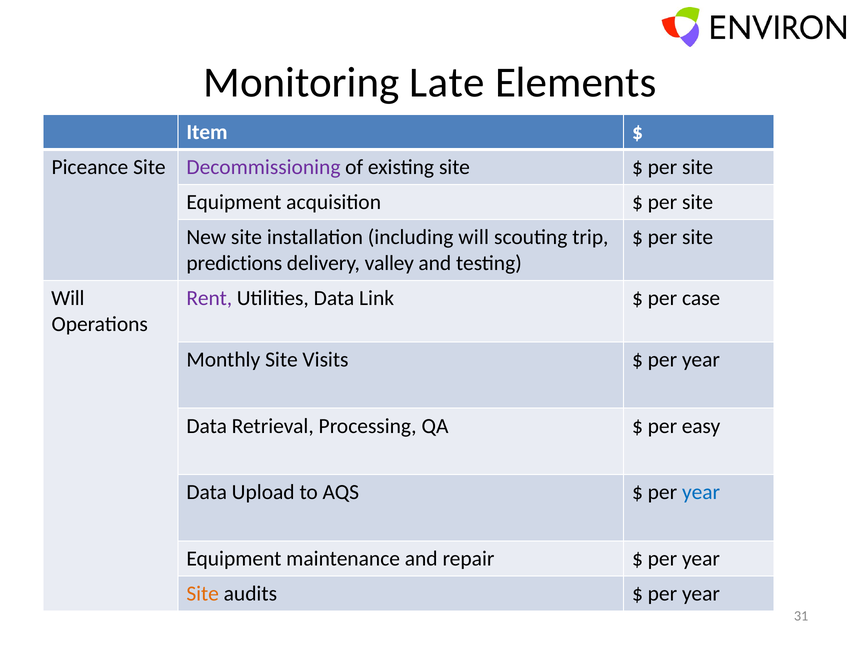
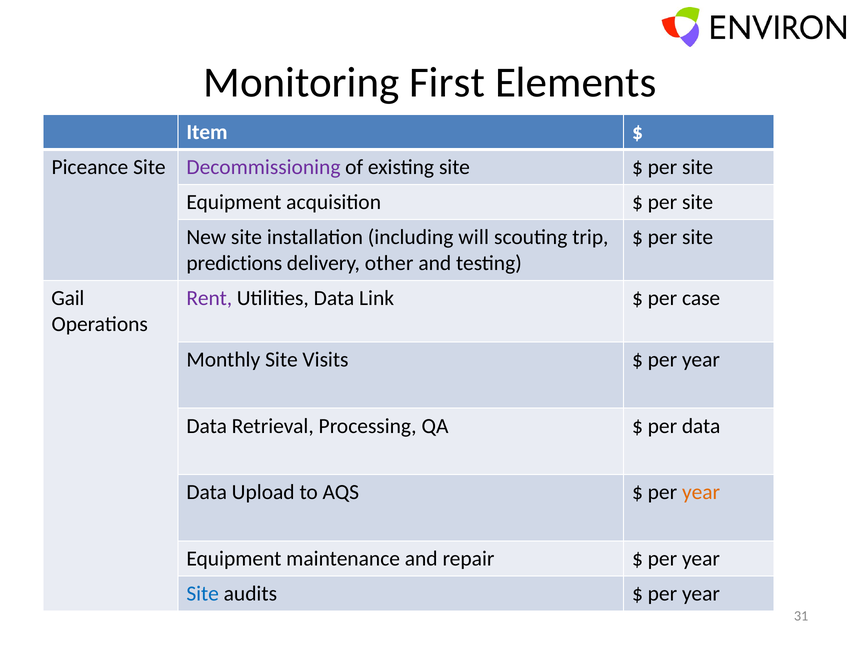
Late: Late -> First (447, 83)
valley: valley -> other (389, 263)
Will: Will -> Gail (68, 298)
per easy: easy -> data (701, 426)
year colour: blue -> orange (701, 492)
Site colour: orange -> blue (203, 594)
